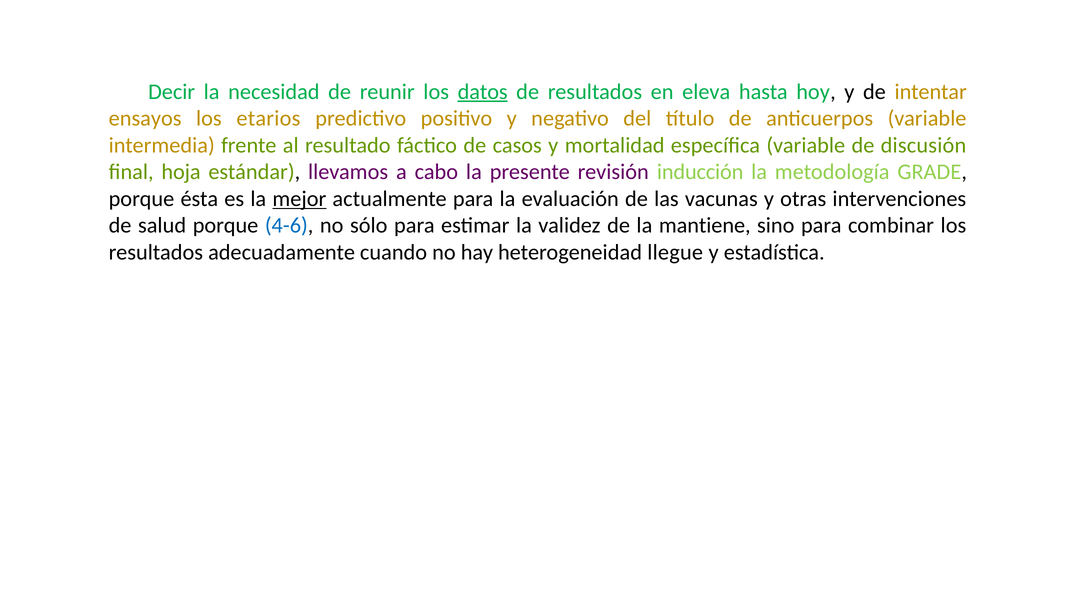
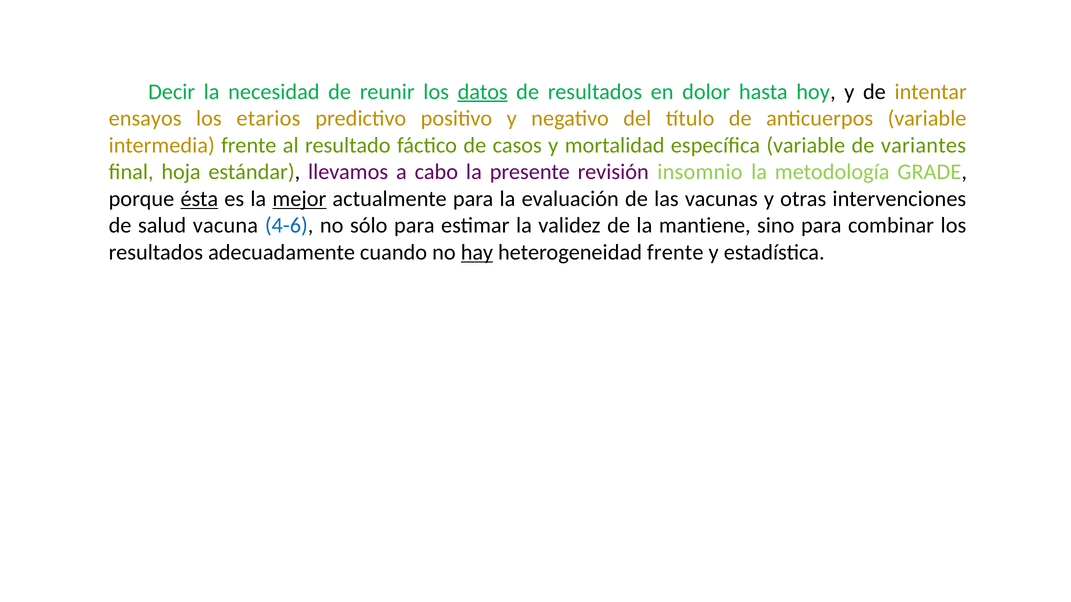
eleva: eleva -> dolor (706, 92)
discusión: discusión -> variantes (923, 145)
inducción: inducción -> insomnio (700, 172)
ésta underline: none -> present (199, 199)
salud porque: porque -> vacuna (225, 226)
hay underline: none -> present (477, 253)
heterogeneidad llegue: llegue -> frente (675, 253)
